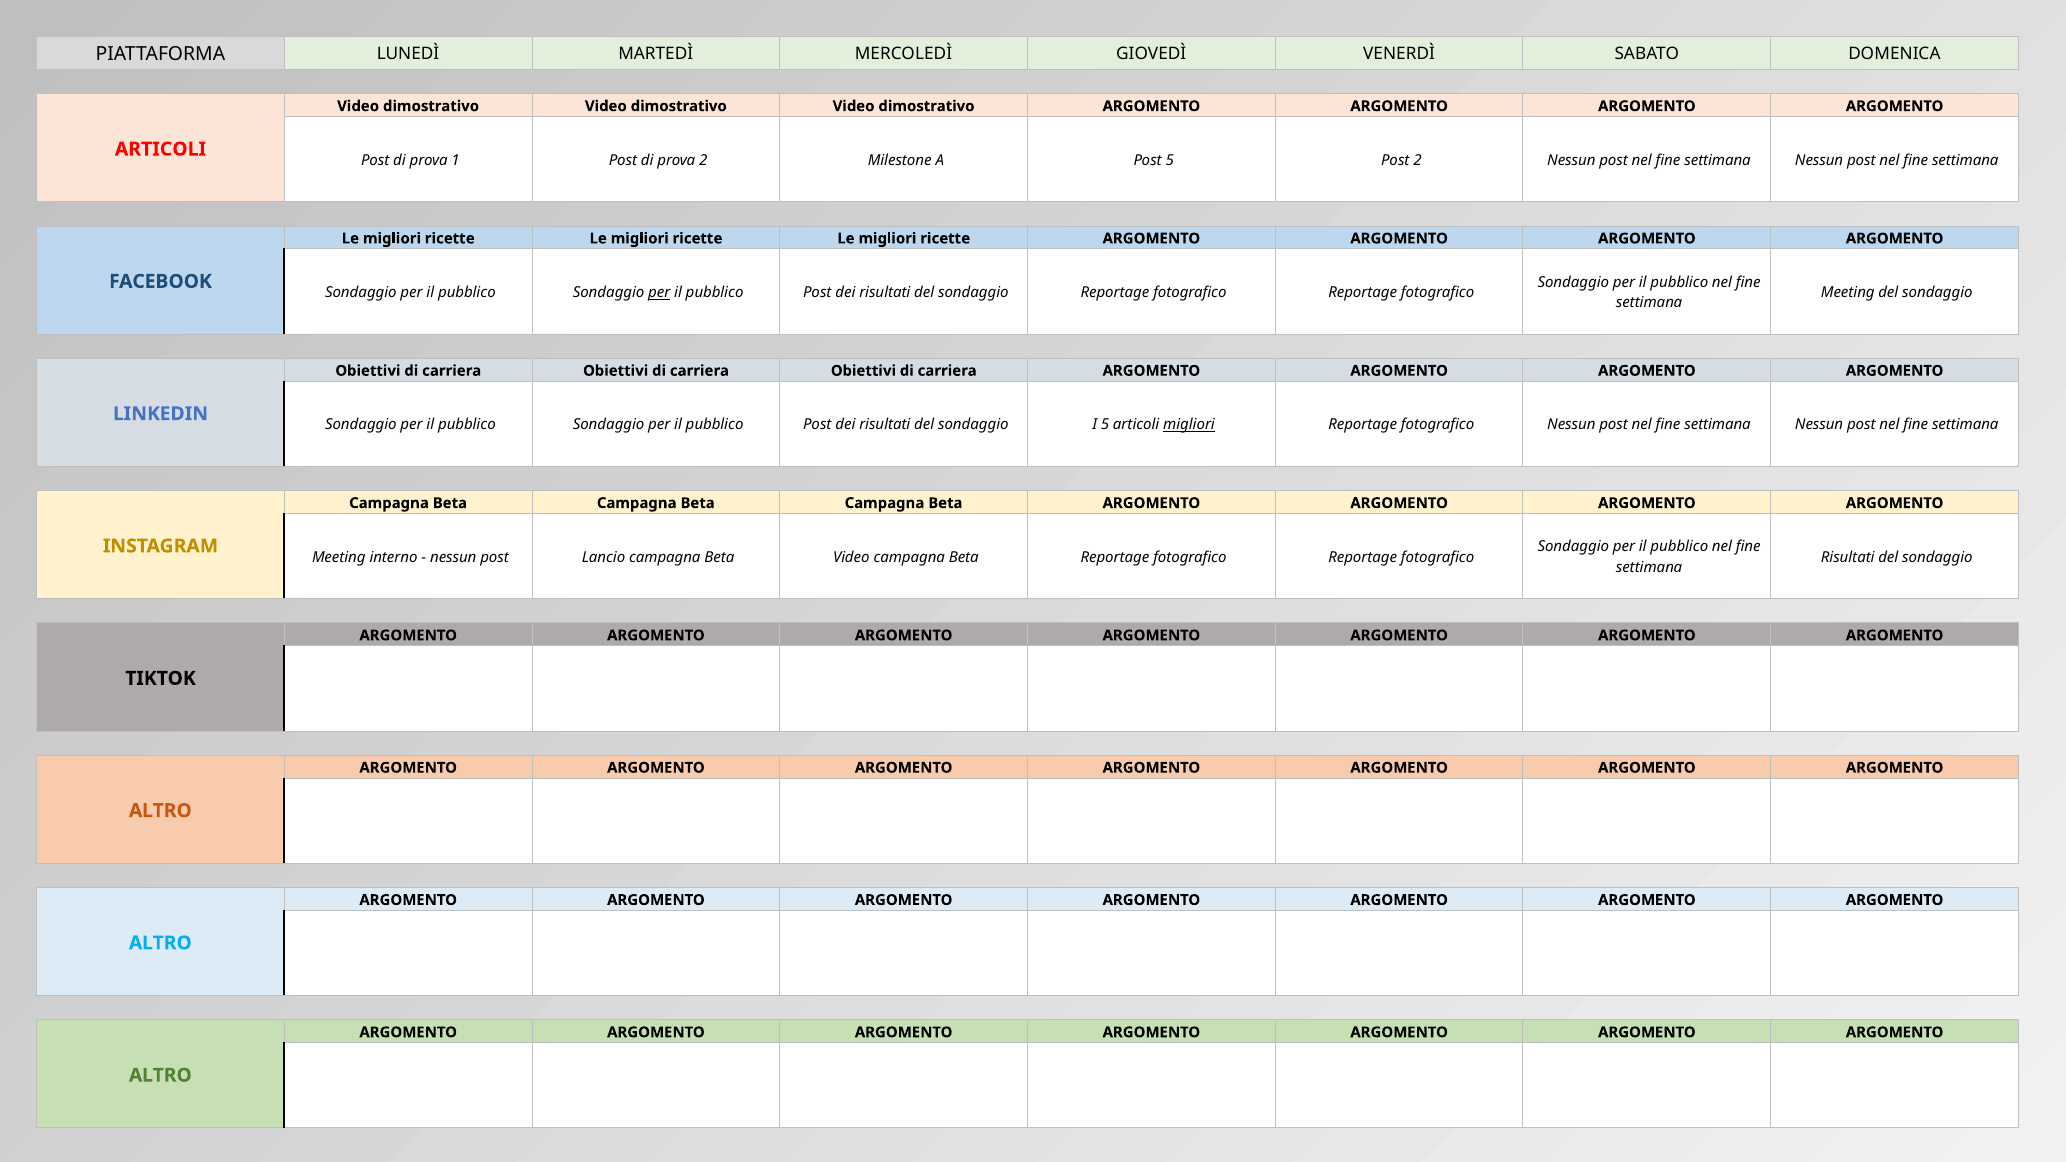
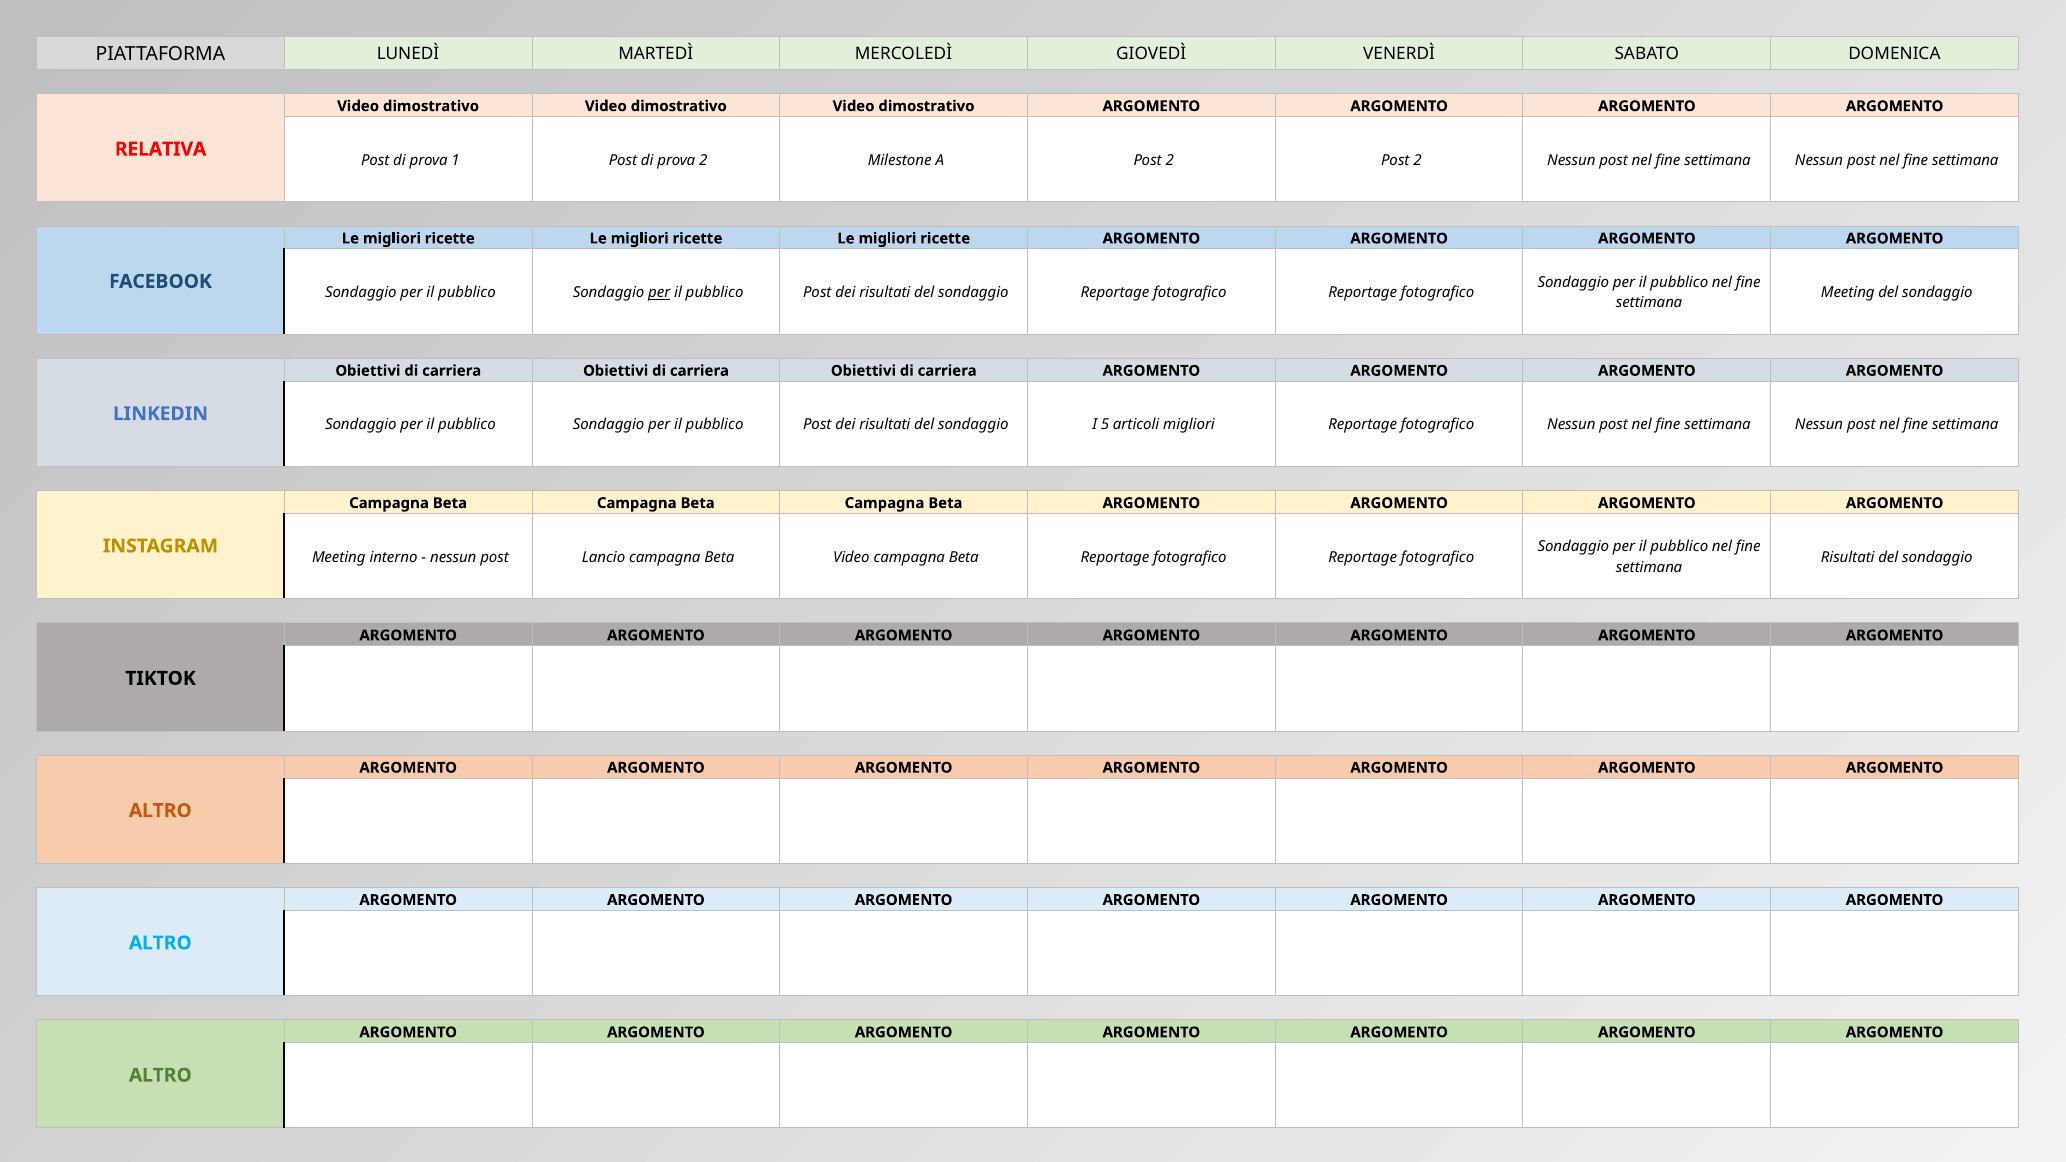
ARTICOLI: ARTICOLI -> RELATIVA (161, 149)
A Post 5: 5 -> 2 (1170, 160)
migliori underline: present -> none (1189, 425)
